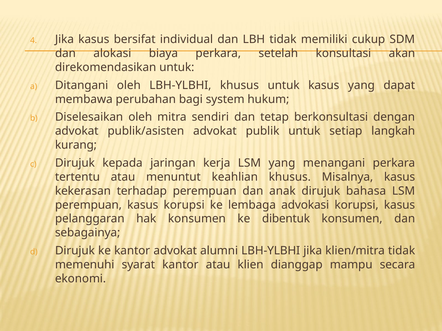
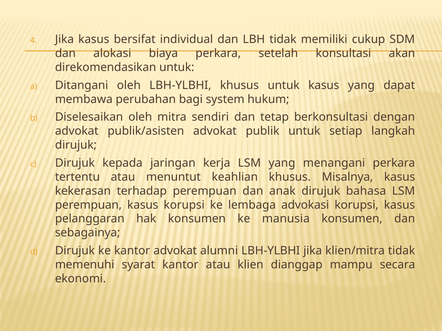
kurang: kurang -> dirujuk (76, 145)
dibentuk: dibentuk -> manusia (286, 219)
